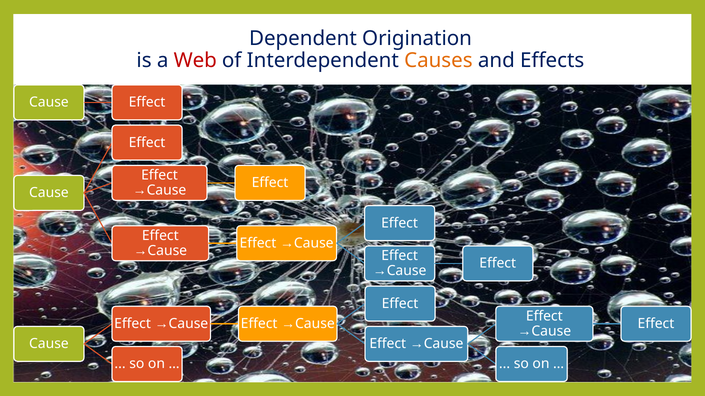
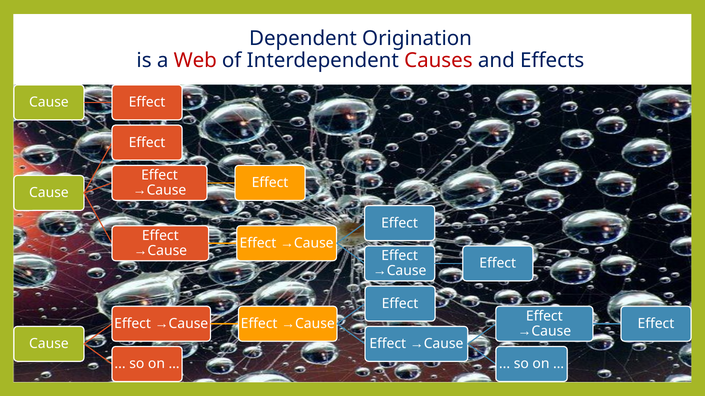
Causes colour: orange -> red (438, 61)
